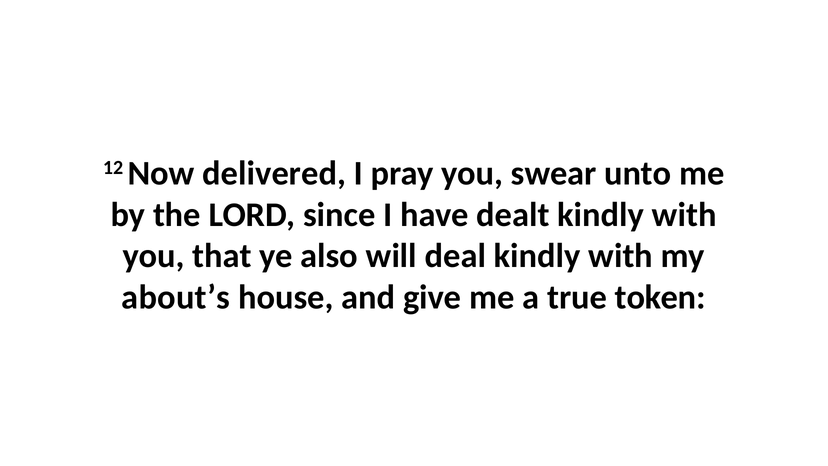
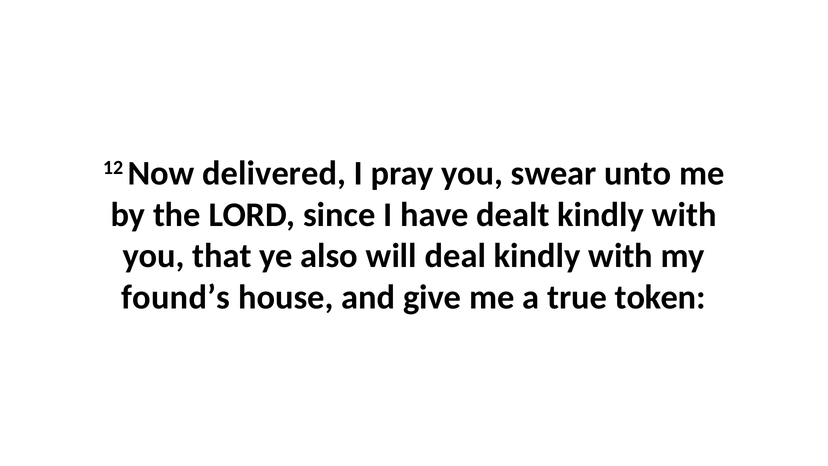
about’s: about’s -> found’s (176, 297)
